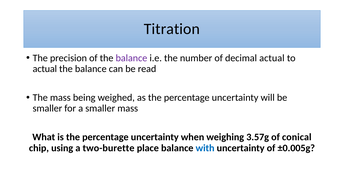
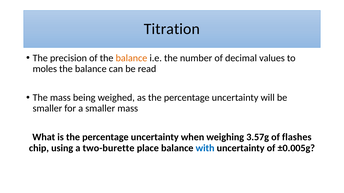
balance colour: purple -> orange (131, 58)
decimal actual: actual -> values (272, 58)
actual: actual -> moles (45, 69)
conical: conical -> flashes (297, 138)
